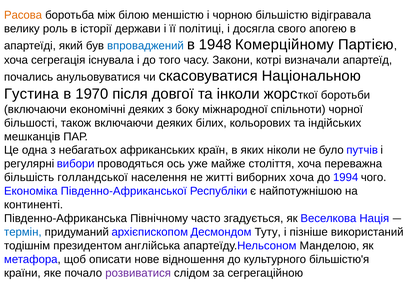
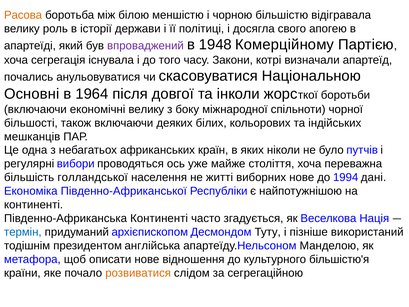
впроваджений colour: blue -> purple (145, 46)
Густина: Густина -> Основні (32, 94)
1970: 1970 -> 1964 (92, 94)
економічні деяких: деяких -> велику (146, 109)
виборних хоча: хоча -> нове (302, 177)
чого: чого -> дані (374, 177)
Південно-Африканська Північному: Північному -> Континенті (159, 218)
розвиватися colour: purple -> orange (138, 273)
